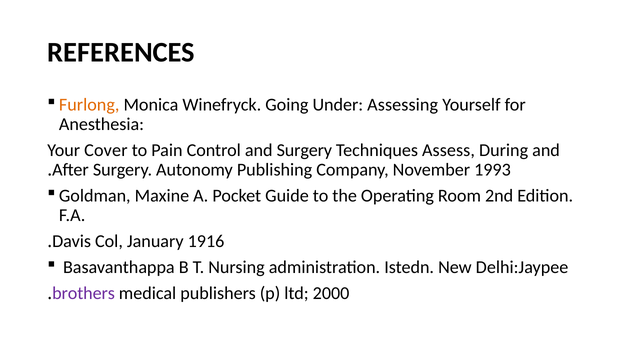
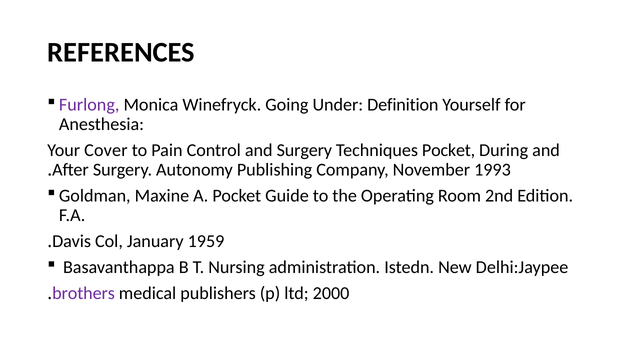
Furlong colour: orange -> purple (89, 105)
Assessing: Assessing -> Definition (403, 105)
Techniques Assess: Assess -> Pocket (449, 150)
1916: 1916 -> 1959 (206, 242)
